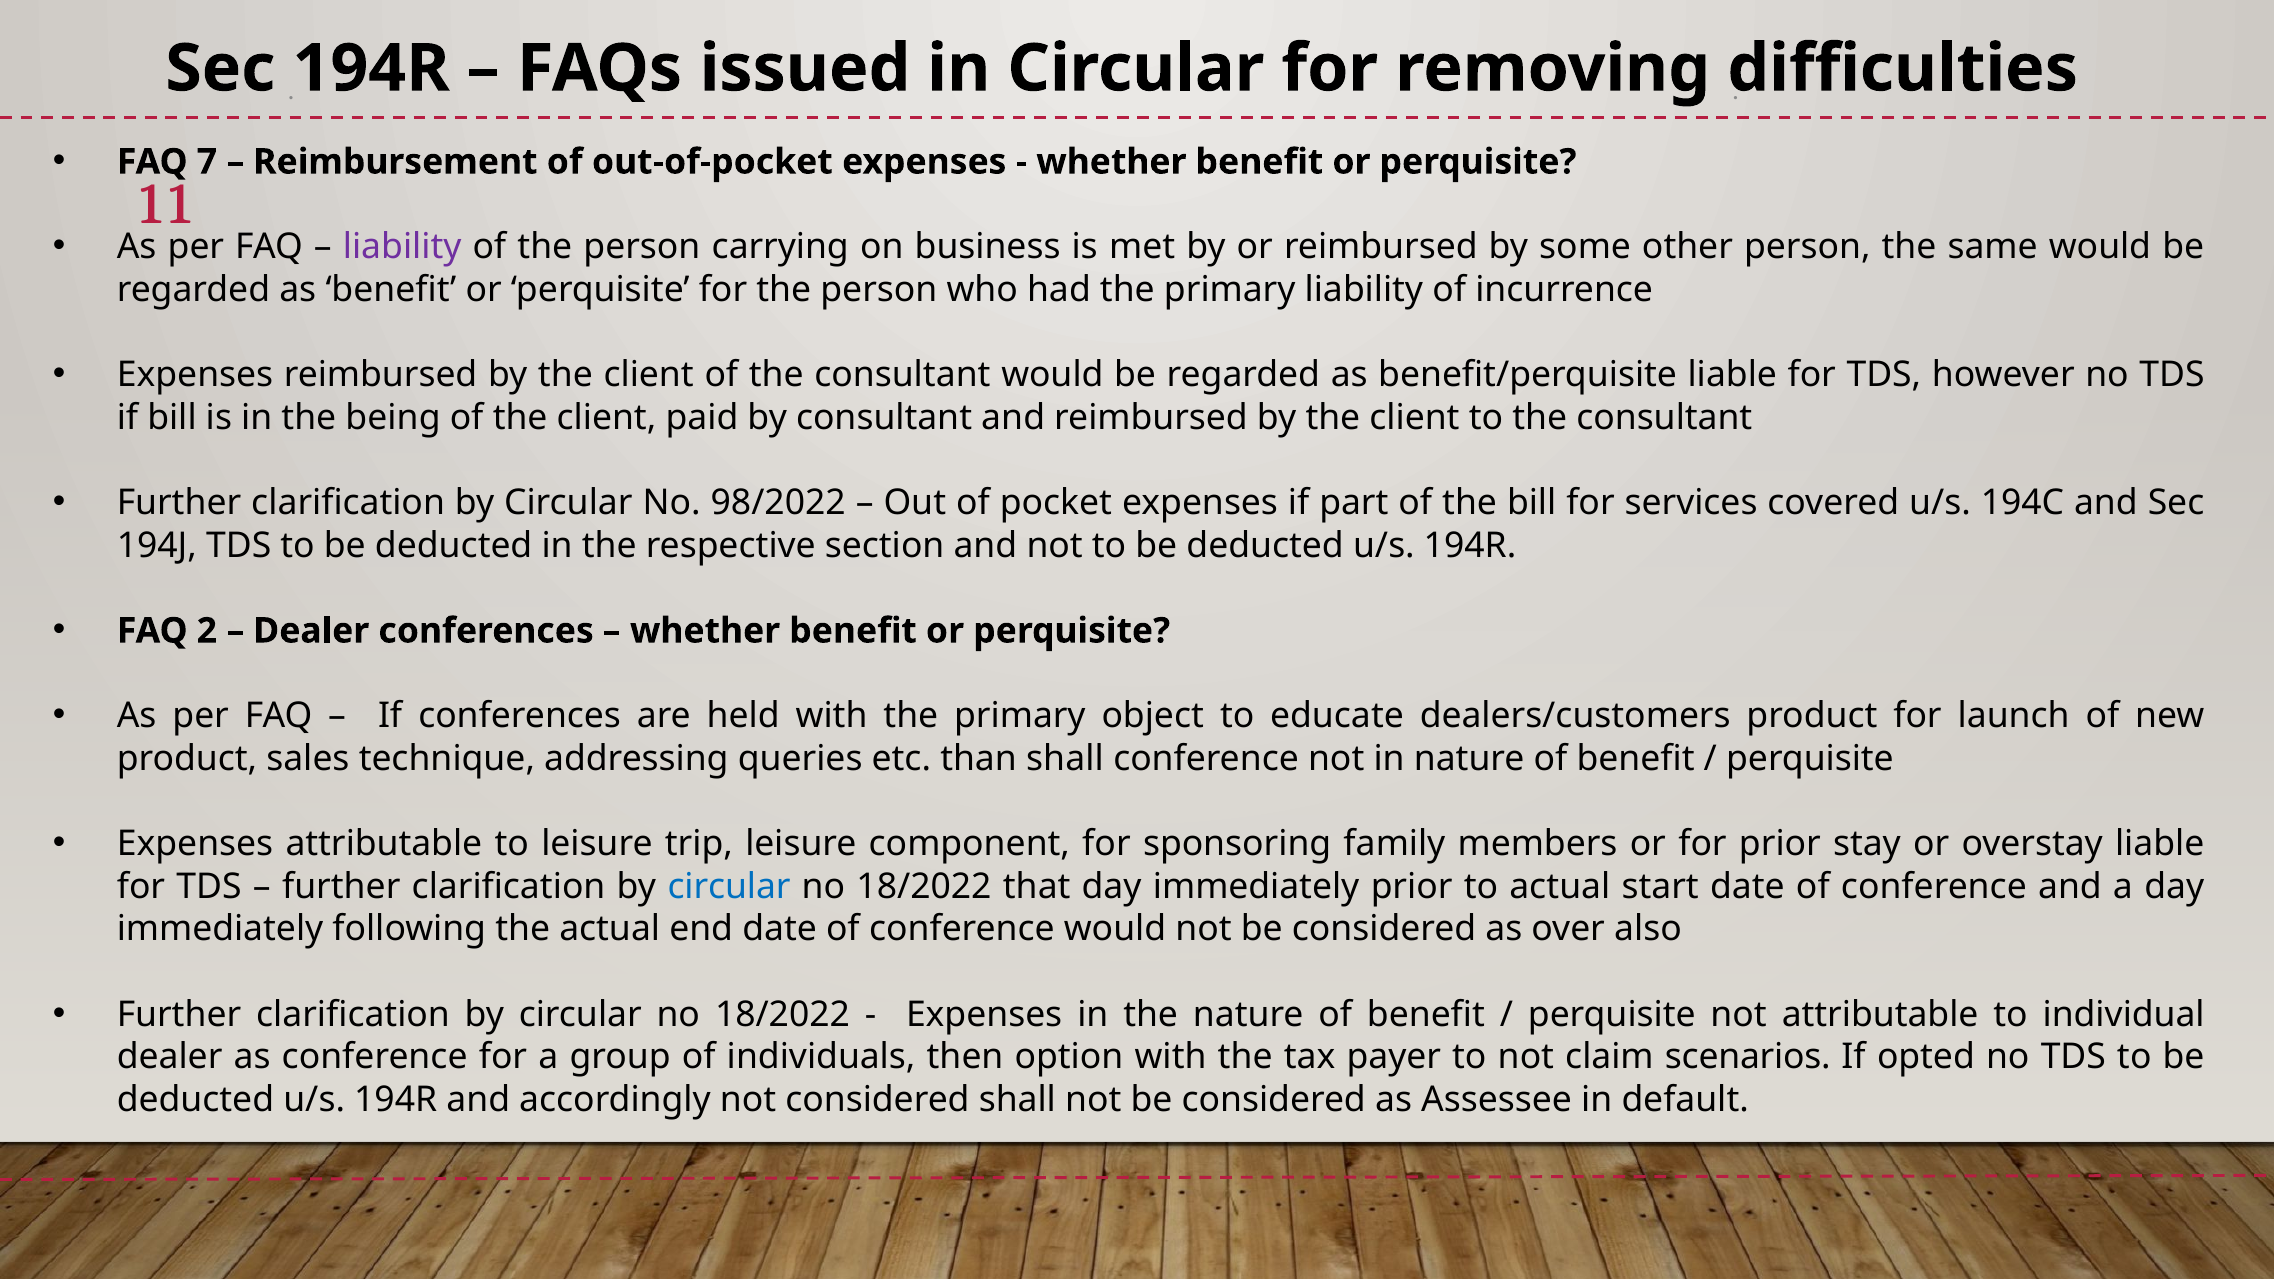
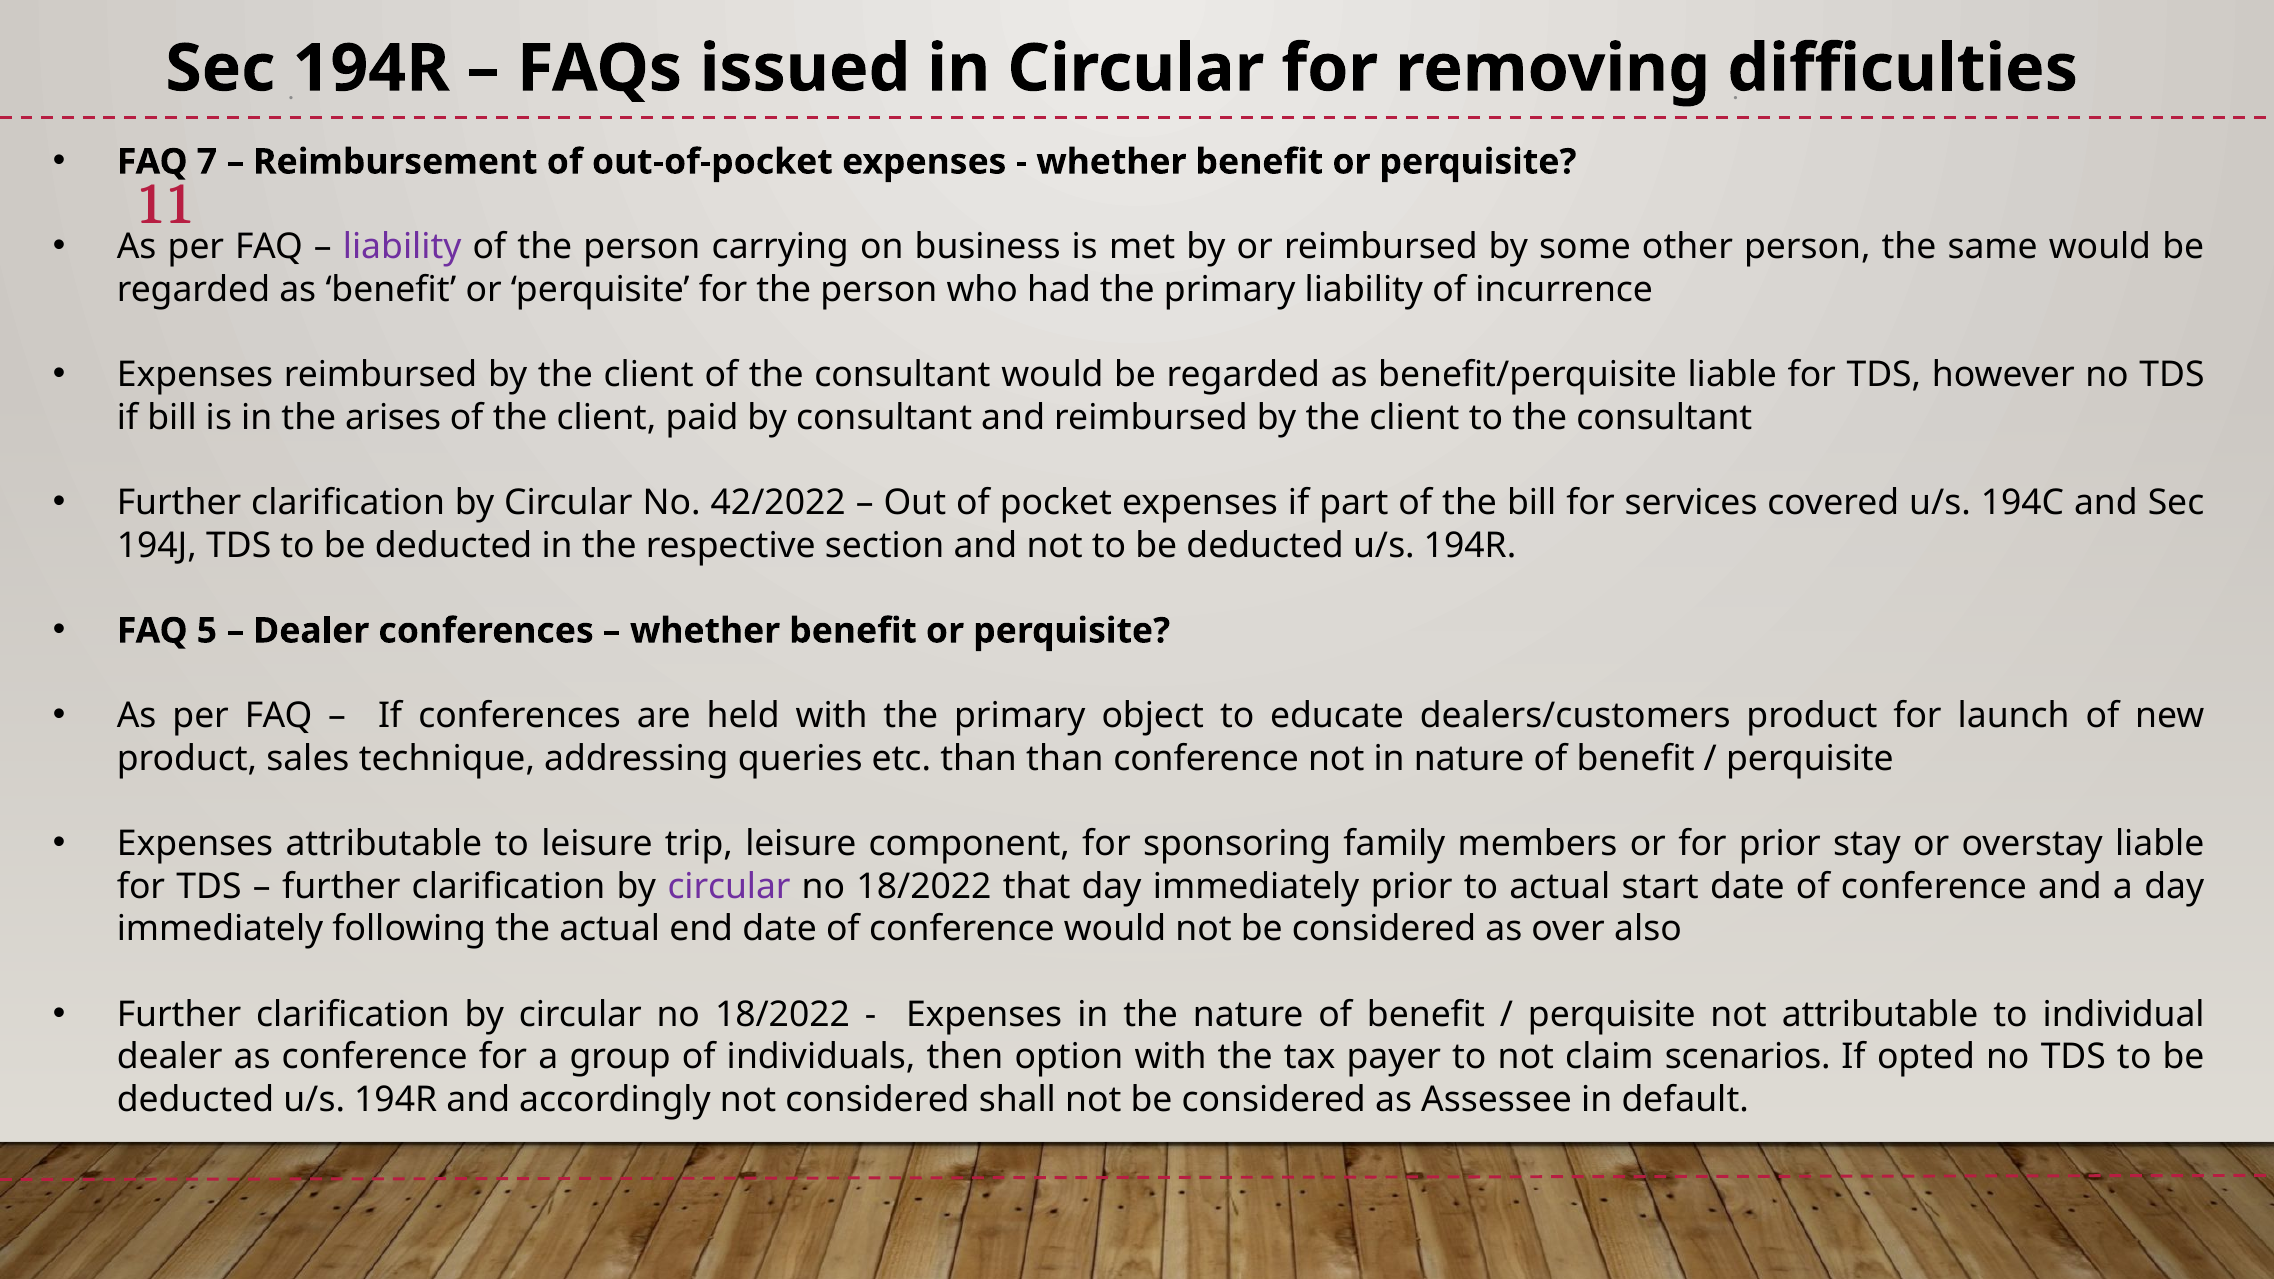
being: being -> arises (393, 418)
98/2022: 98/2022 -> 42/2022 (778, 503)
2: 2 -> 5 (207, 631)
than shall: shall -> than (1065, 759)
circular colour: blue -> purple (729, 887)
